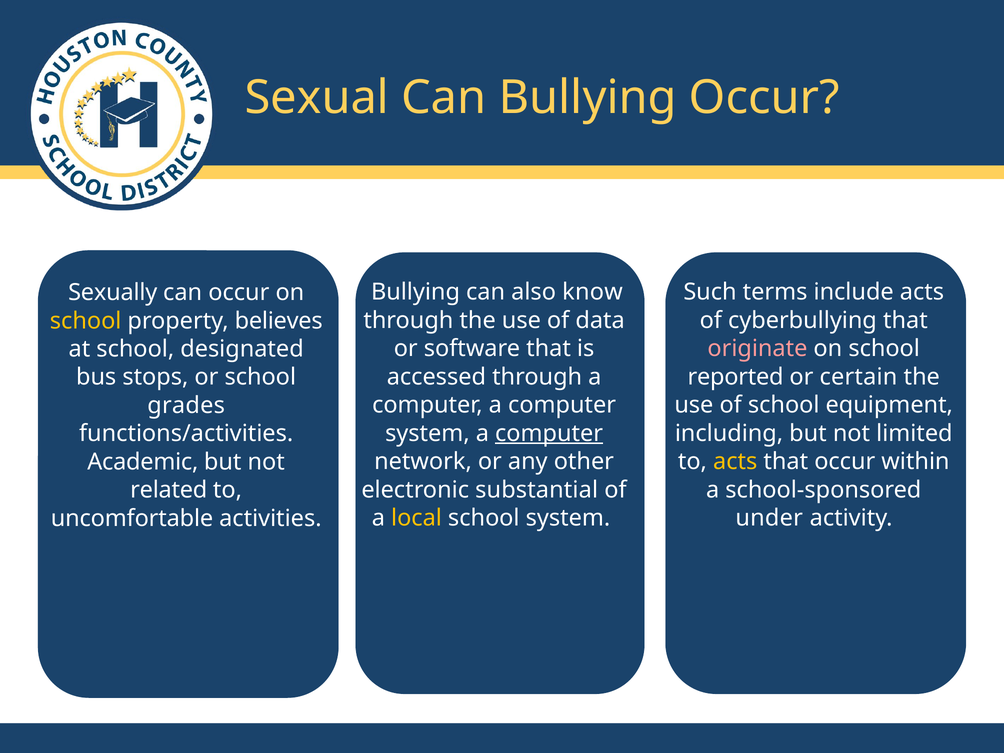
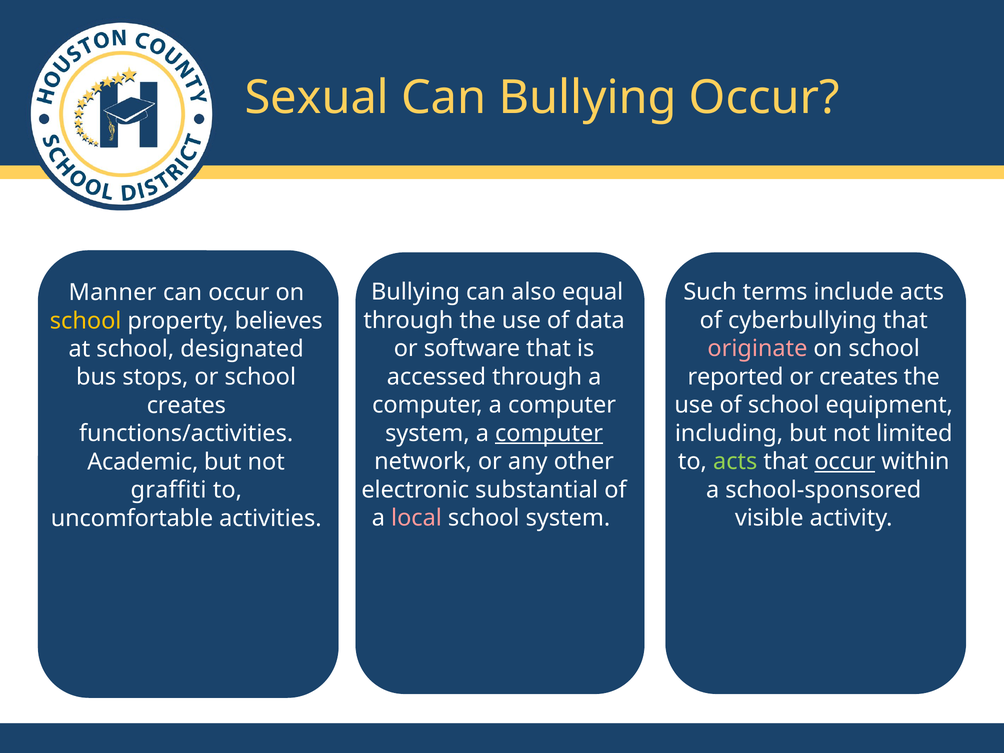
know: know -> equal (593, 292)
Sexually: Sexually -> Manner (112, 293)
or certain: certain -> creates (859, 377)
grades: grades -> creates (186, 405)
acts colour: yellow -> light green (735, 462)
occur underline: none -> present (845, 462)
related: related -> graffiti (169, 490)
local colour: yellow -> pink (416, 518)
under: under -> visible (769, 518)
